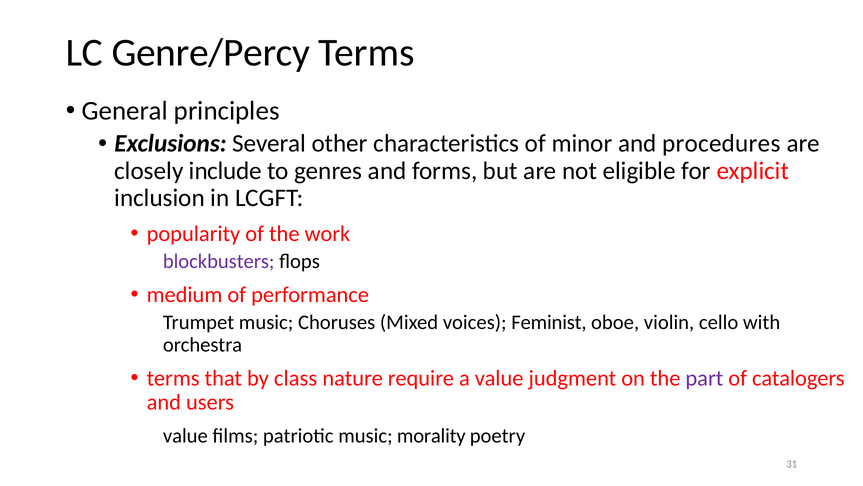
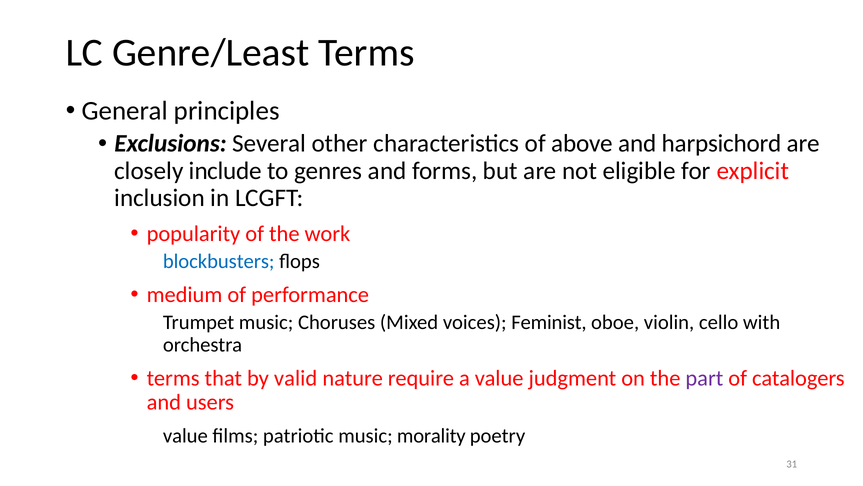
Genre/Percy: Genre/Percy -> Genre/Least (211, 53)
minor: minor -> above (582, 143)
procedures: procedures -> harpsichord (722, 143)
blockbusters colour: purple -> blue (219, 261)
class: class -> valid (296, 378)
